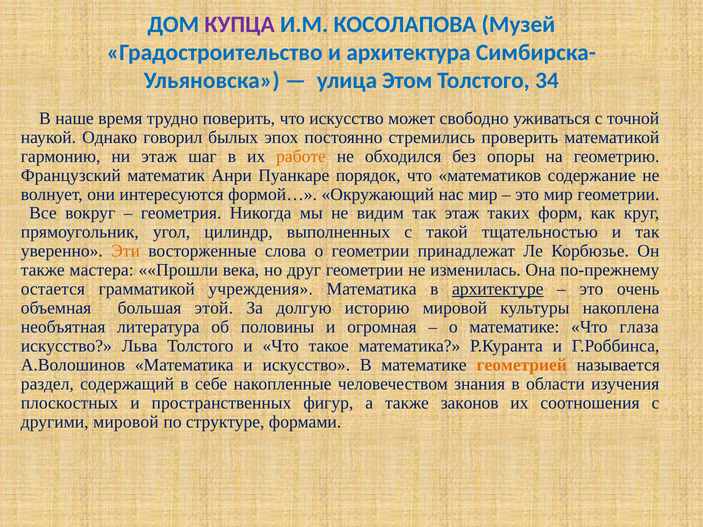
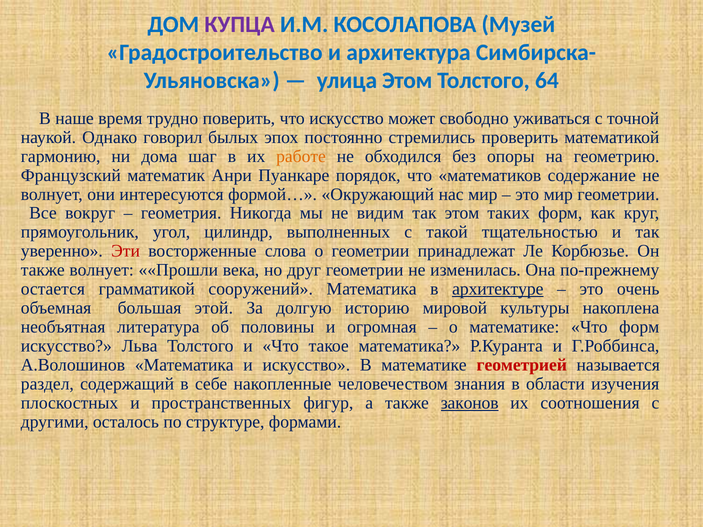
34: 34 -> 64 (547, 81)
ни этаж: этаж -> дома (159, 156)
так этаж: этаж -> этом (462, 213)
Эти colour: orange -> red (126, 251)
также мастера: мастера -> волнует (102, 270)
учреждения: учреждения -> сооружений (261, 289)
Что глаза: глаза -> форм (639, 327)
геометрией colour: orange -> red (522, 365)
законов underline: none -> present (470, 403)
другими мировой: мировой -> осталось (126, 422)
